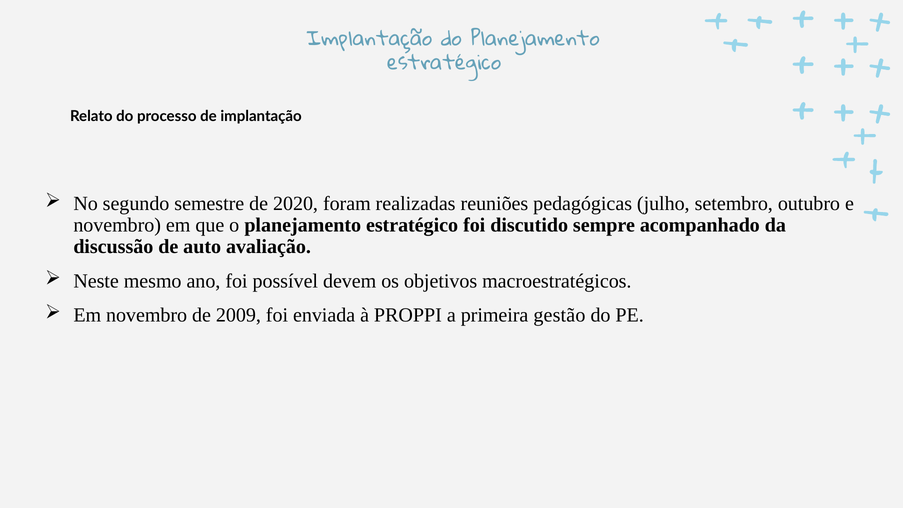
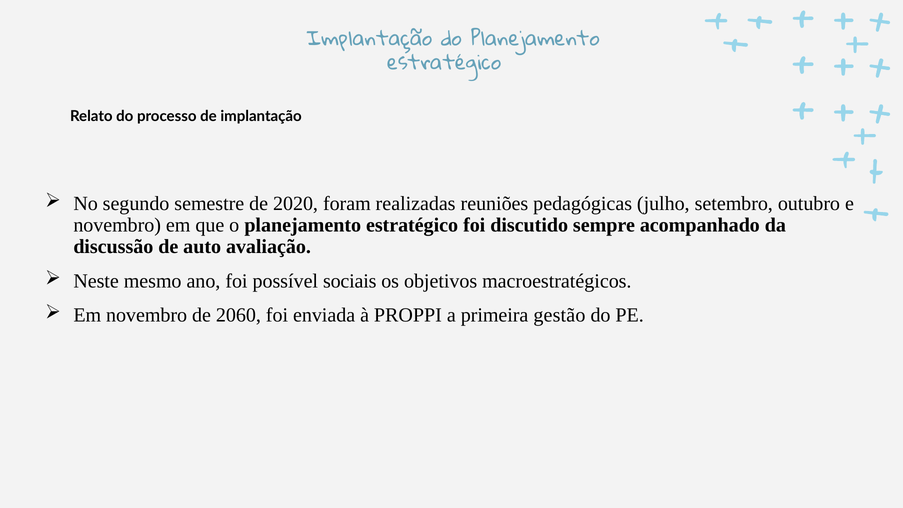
devem: devem -> sociais (350, 281)
2009: 2009 -> 2060 (238, 315)
